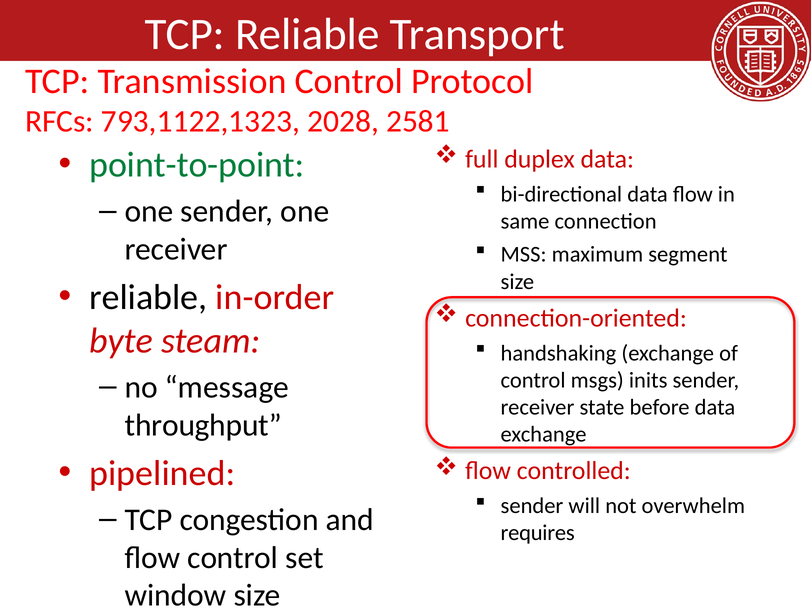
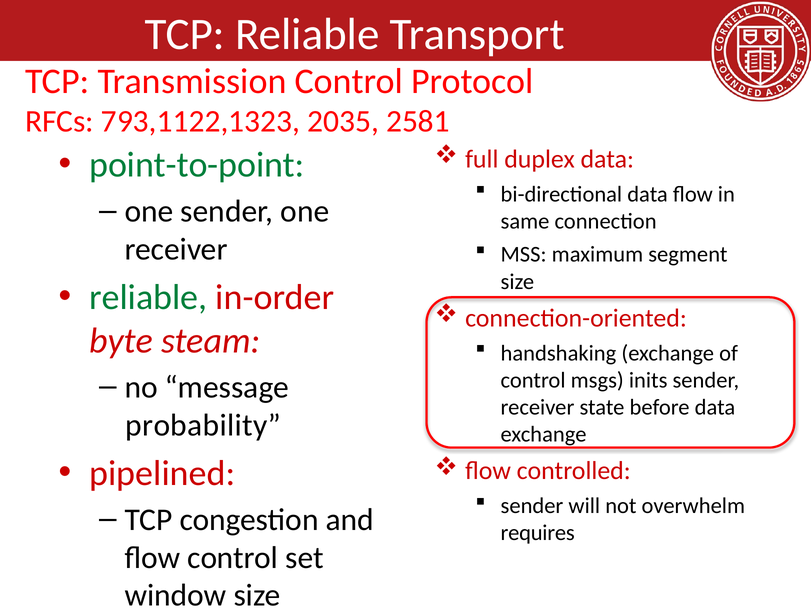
2028: 2028 -> 2035 (343, 122)
reliable colour: black -> green (148, 298)
throughput: throughput -> probability (203, 425)
